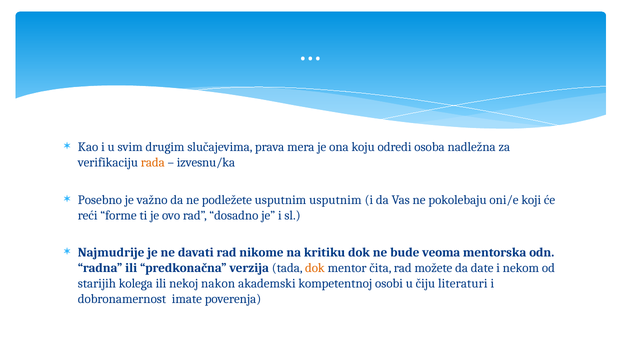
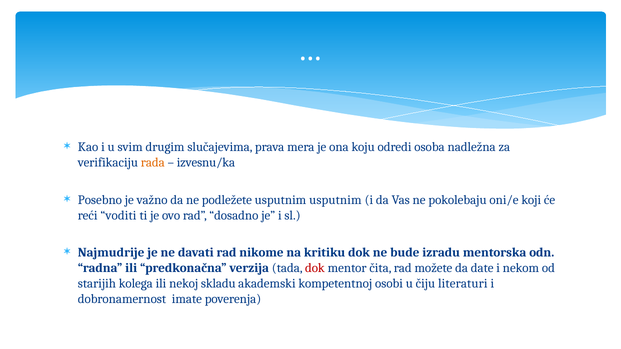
forme: forme -> voditi (118, 216)
veoma: veoma -> izradu (441, 253)
dok colour: orange -> red (315, 268)
nakon: nakon -> skladu (218, 284)
